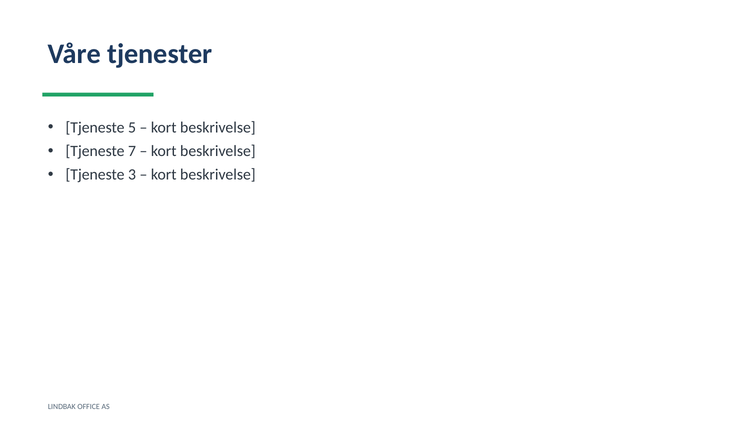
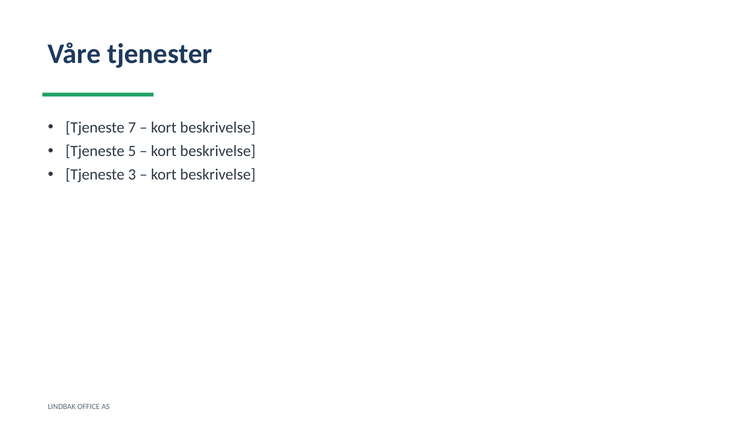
5: 5 -> 7 (132, 128)
7: 7 -> 5 (132, 151)
